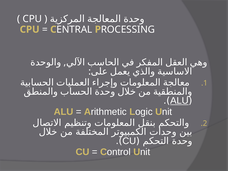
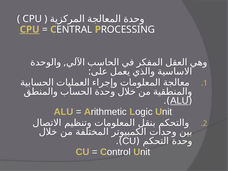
CPU underline: none -> present (30, 29)
